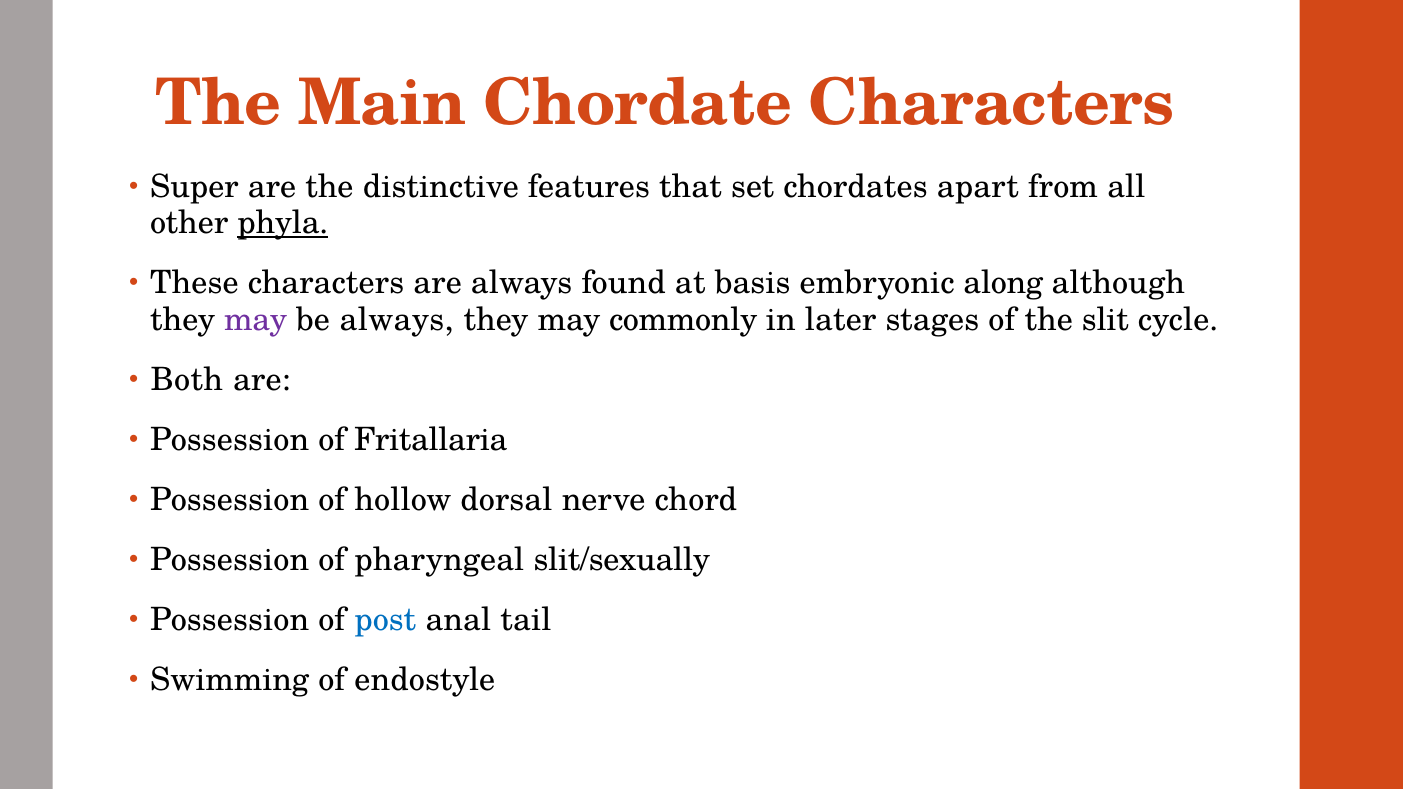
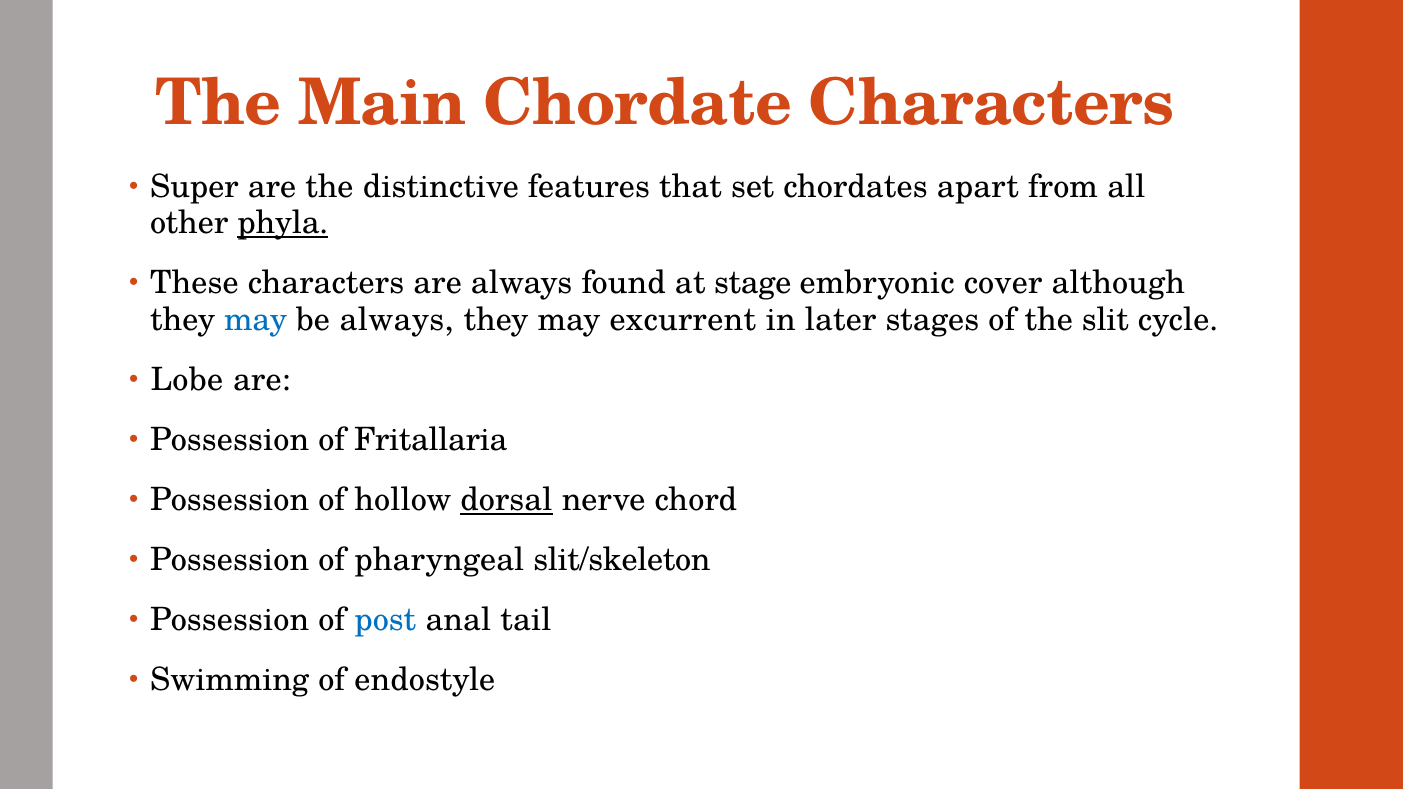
basis: basis -> stage (753, 283)
along: along -> cover (1003, 283)
may colour: purple -> blue (256, 320)
commonly: commonly -> excurrent (683, 320)
Both: Both -> Lobe (187, 380)
dorsal underline: none -> present (506, 500)
slit/sexually: slit/sexually -> slit/skeleton (622, 560)
